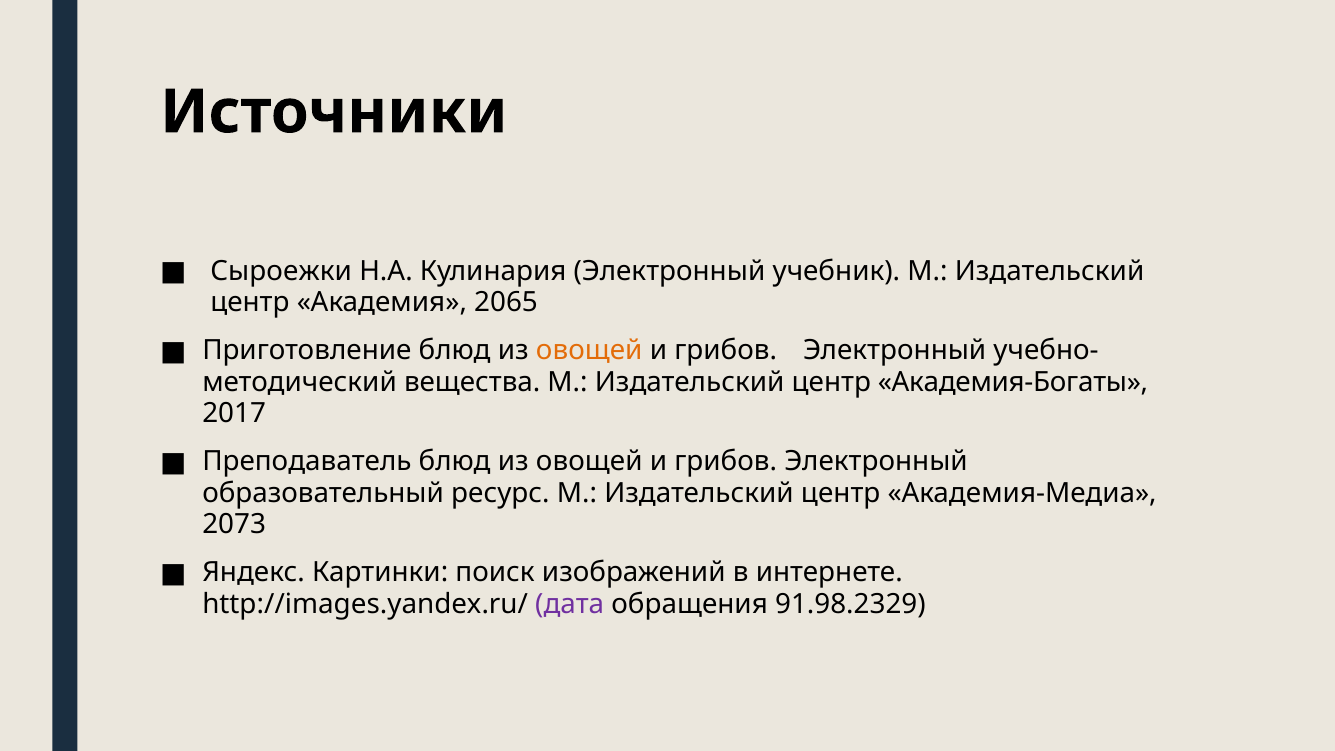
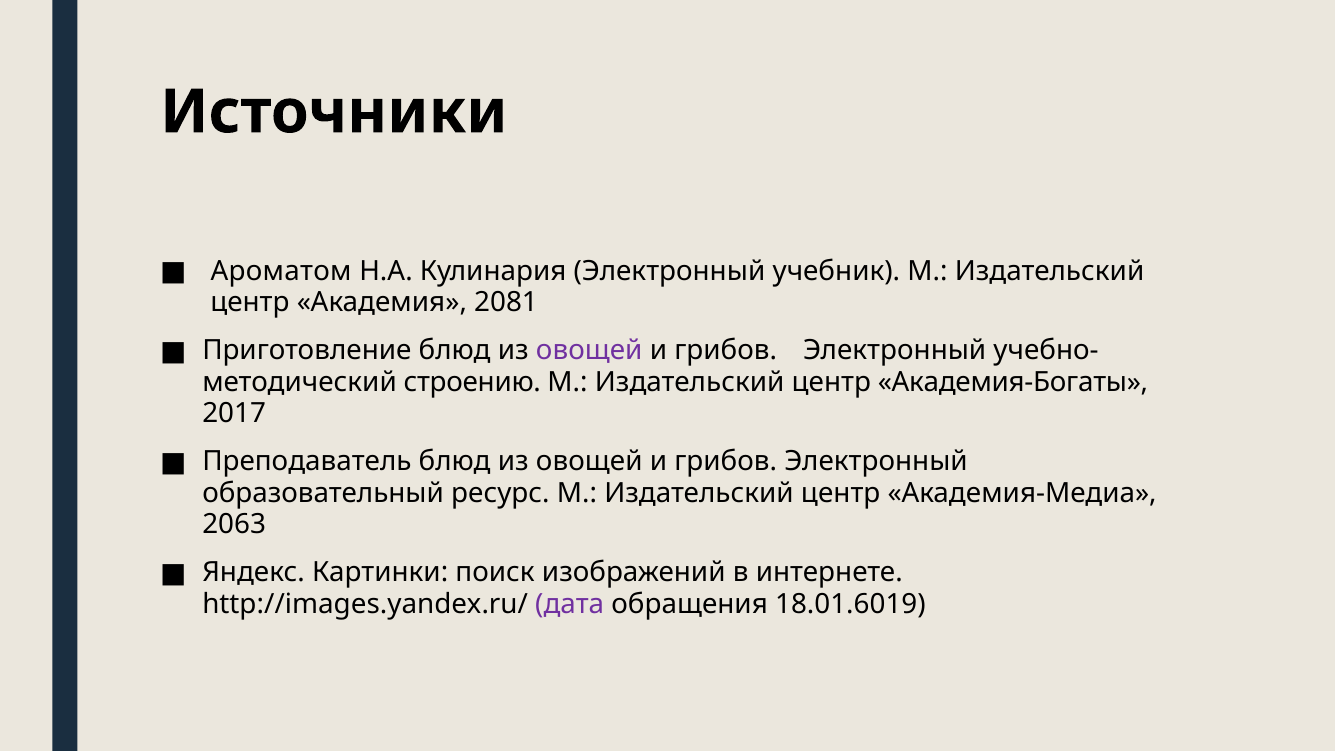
Сыроежки: Сыроежки -> Ароматом (281, 271)
2065: 2065 -> 2081 (506, 303)
овощей colour: orange -> purple (589, 351)
вещества: вещества -> строению (472, 382)
2073: 2073 -> 2063 (234, 524)
91.98.2329: 91.98.2329 -> 18.01.6019 (850, 604)
